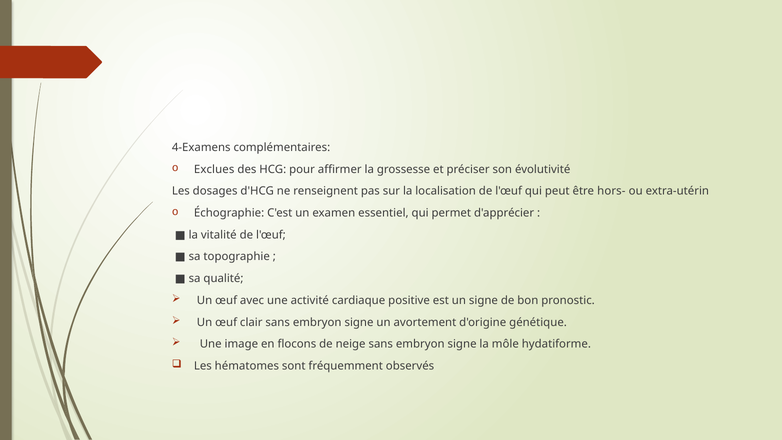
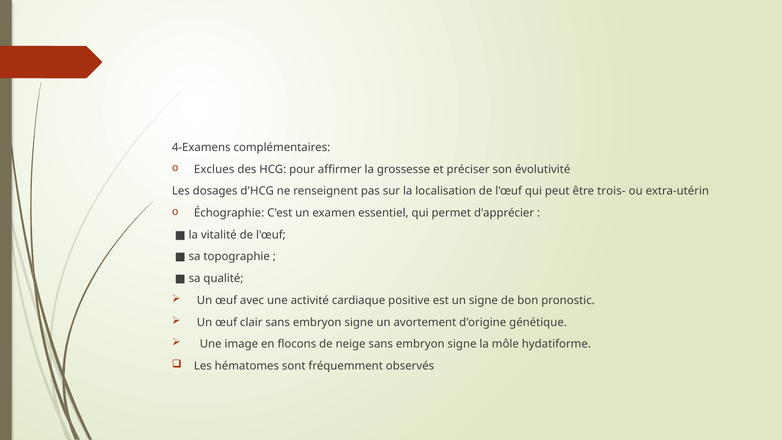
hors-: hors- -> trois- (611, 191)
